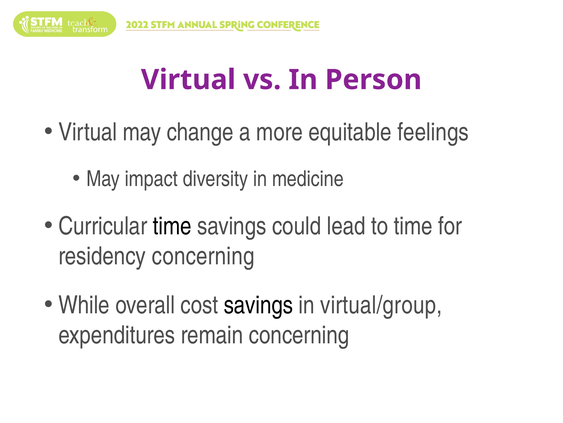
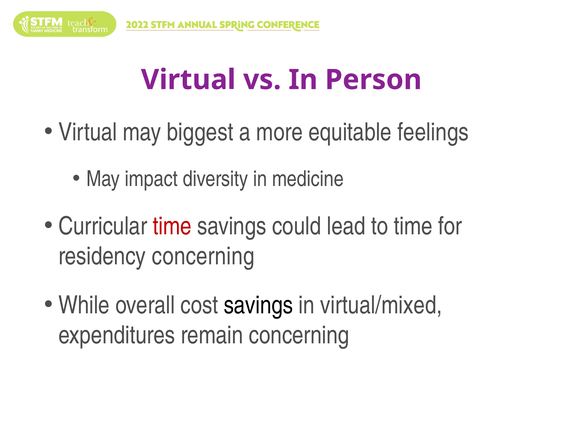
change: change -> biggest (200, 132)
time colour: black -> red (172, 226)
virtual/group: virtual/group -> virtual/mixed (381, 305)
